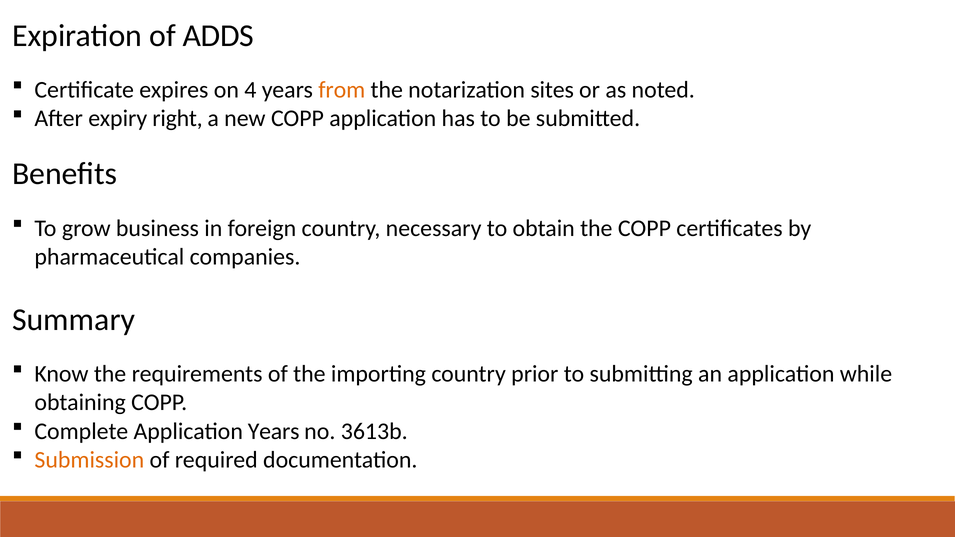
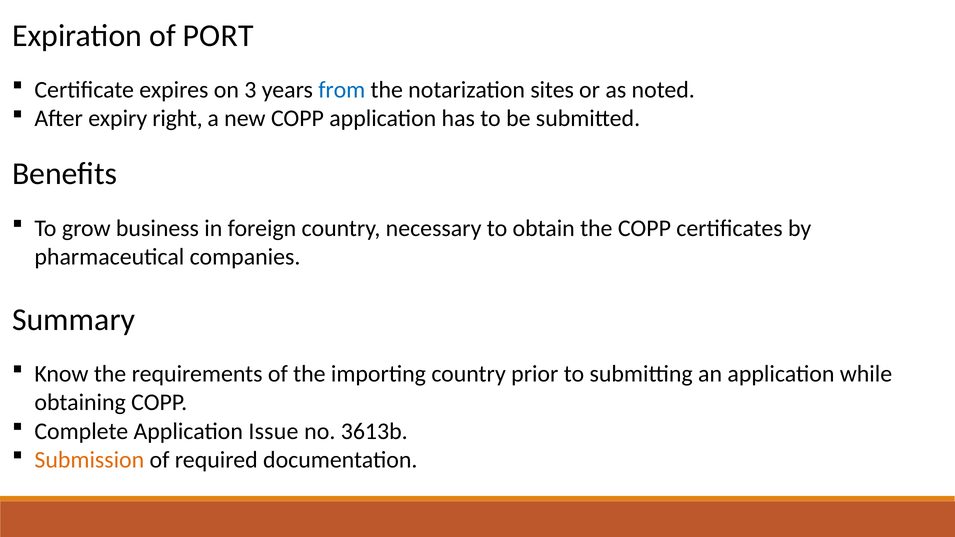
ADDS: ADDS -> PORT (218, 36)
4: 4 -> 3 (250, 90)
from colour: orange -> blue (342, 90)
Application Years: Years -> Issue (273, 431)
